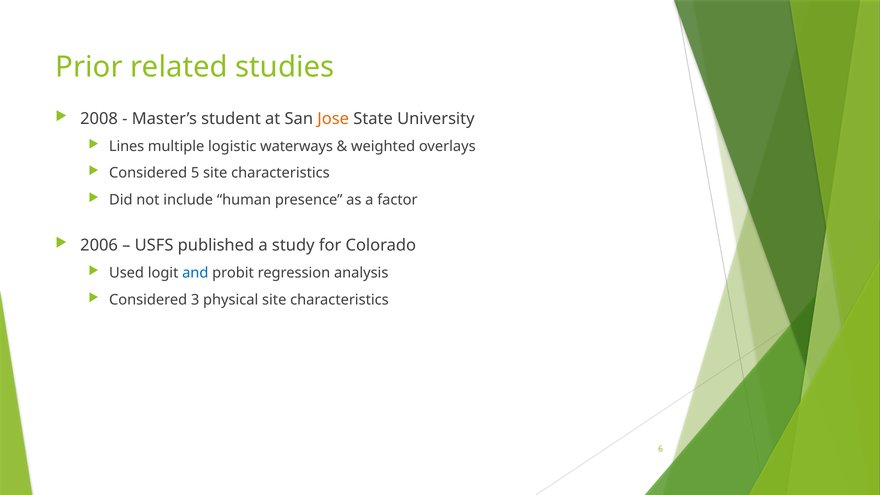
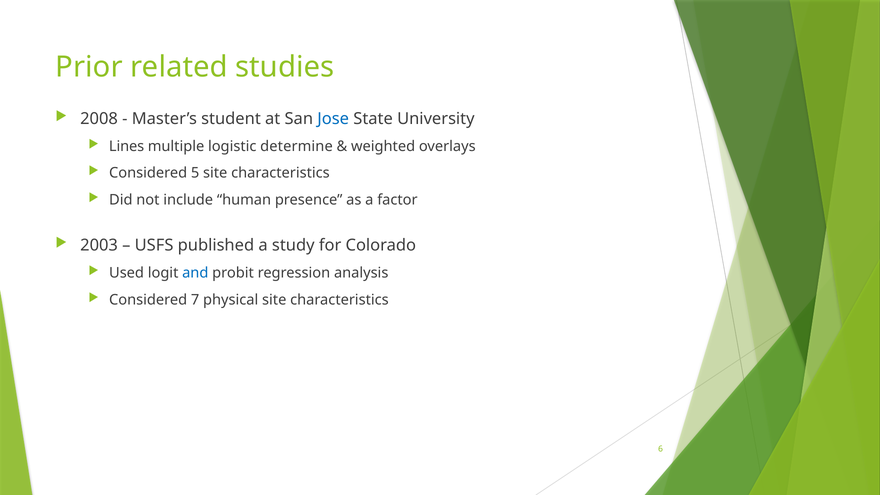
Jose colour: orange -> blue (333, 119)
waterways: waterways -> determine (297, 146)
2006: 2006 -> 2003 (99, 245)
3: 3 -> 7 (195, 300)
